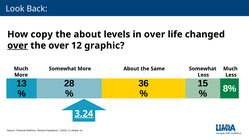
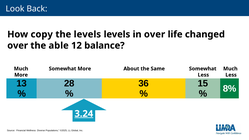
the about: about -> levels (87, 34)
over underline: present -> none (18, 46)
the over: over -> able (59, 46)
graphic: graphic -> balance (104, 46)
